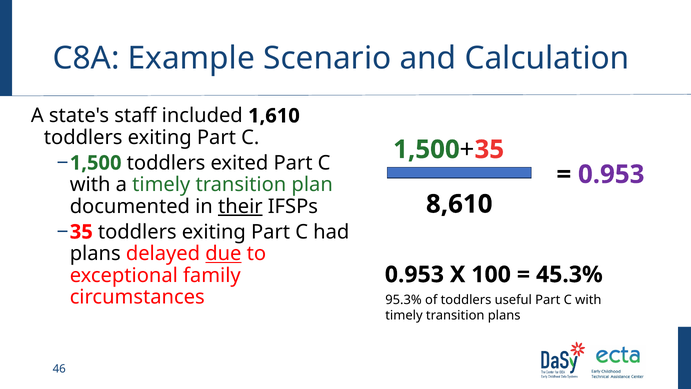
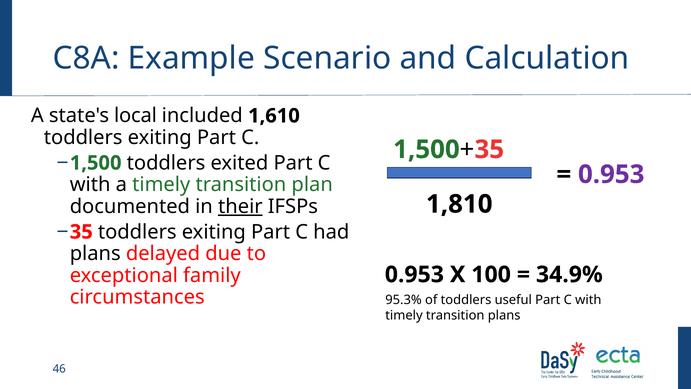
staff: staff -> local (135, 116)
8,610: 8,610 -> 1,810 (459, 204)
due underline: present -> none (223, 254)
45.3%: 45.3% -> 34.9% (569, 274)
